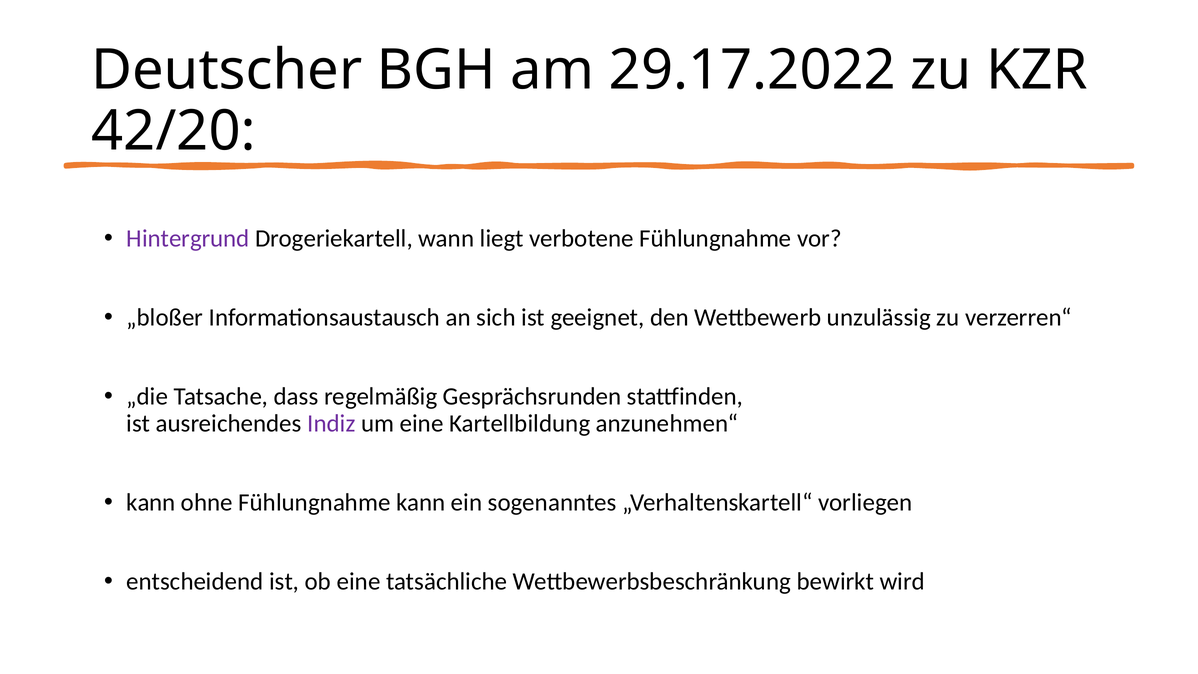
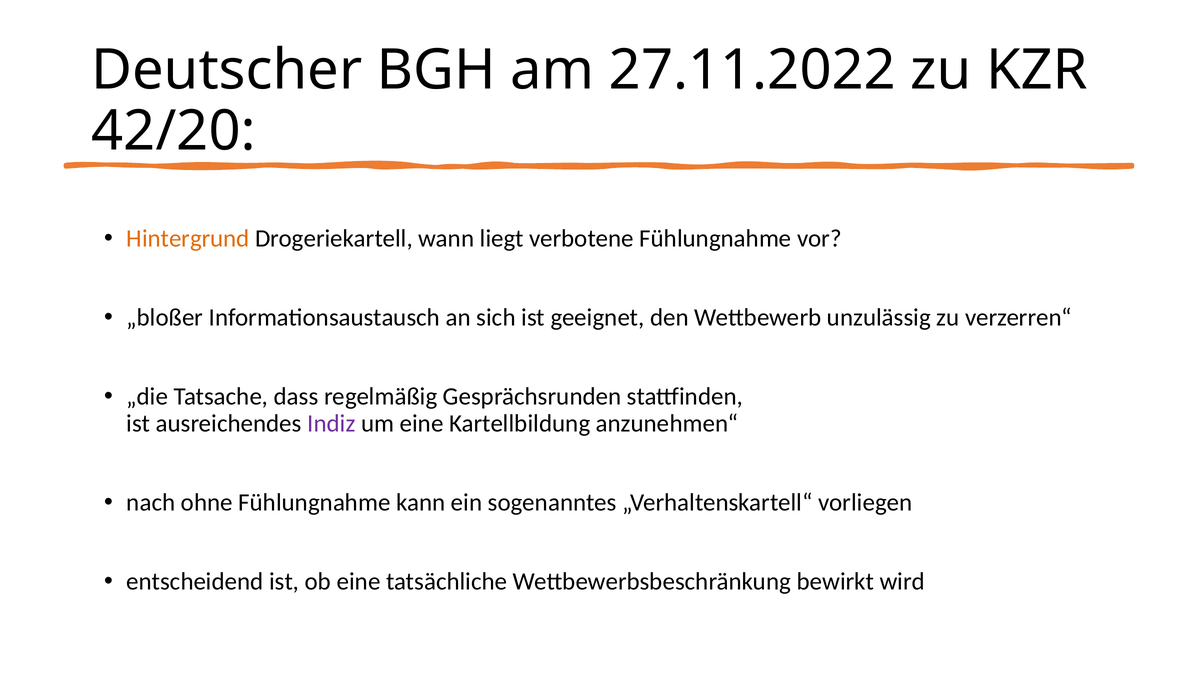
29.17.2022: 29.17.2022 -> 27.11.2022 (752, 70)
Hintergrund colour: purple -> orange (188, 239)
kann: kann -> nach (151, 502)
